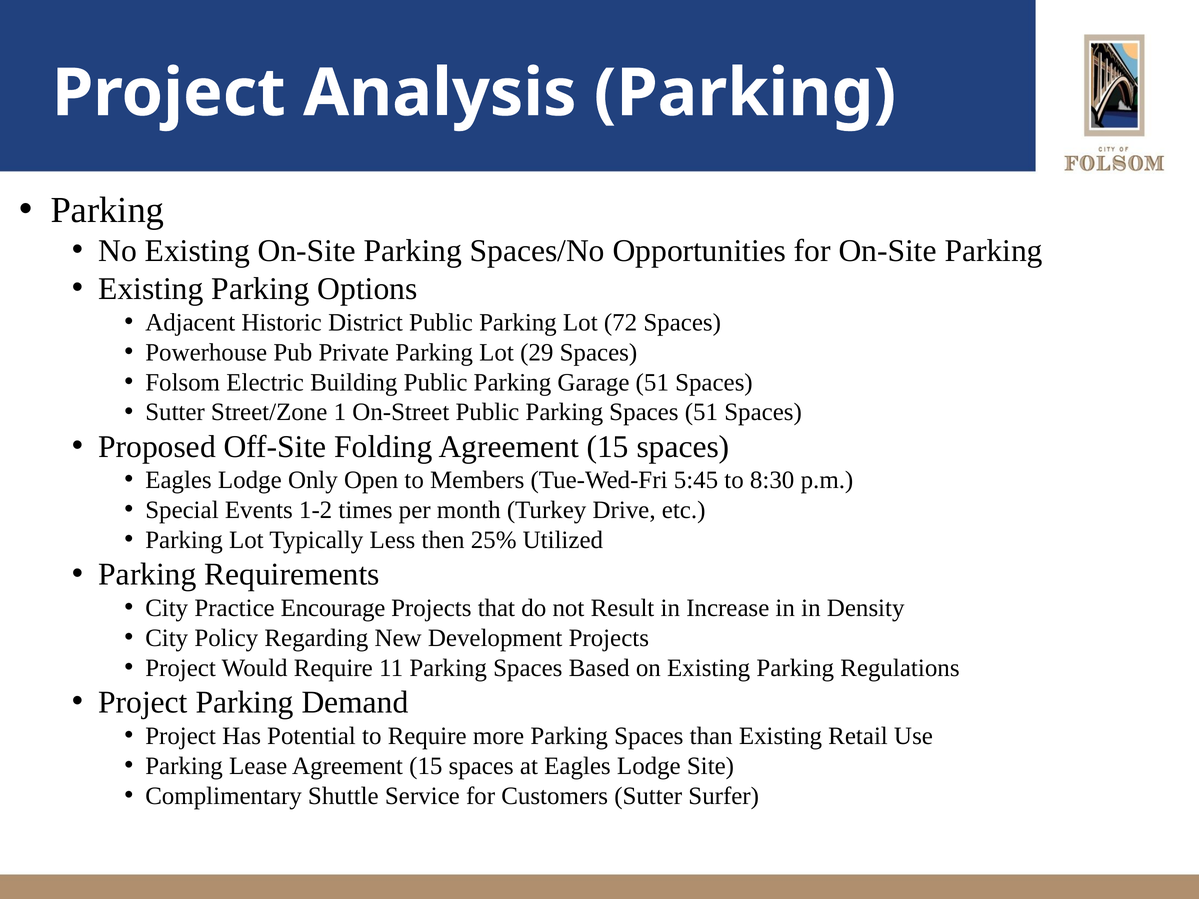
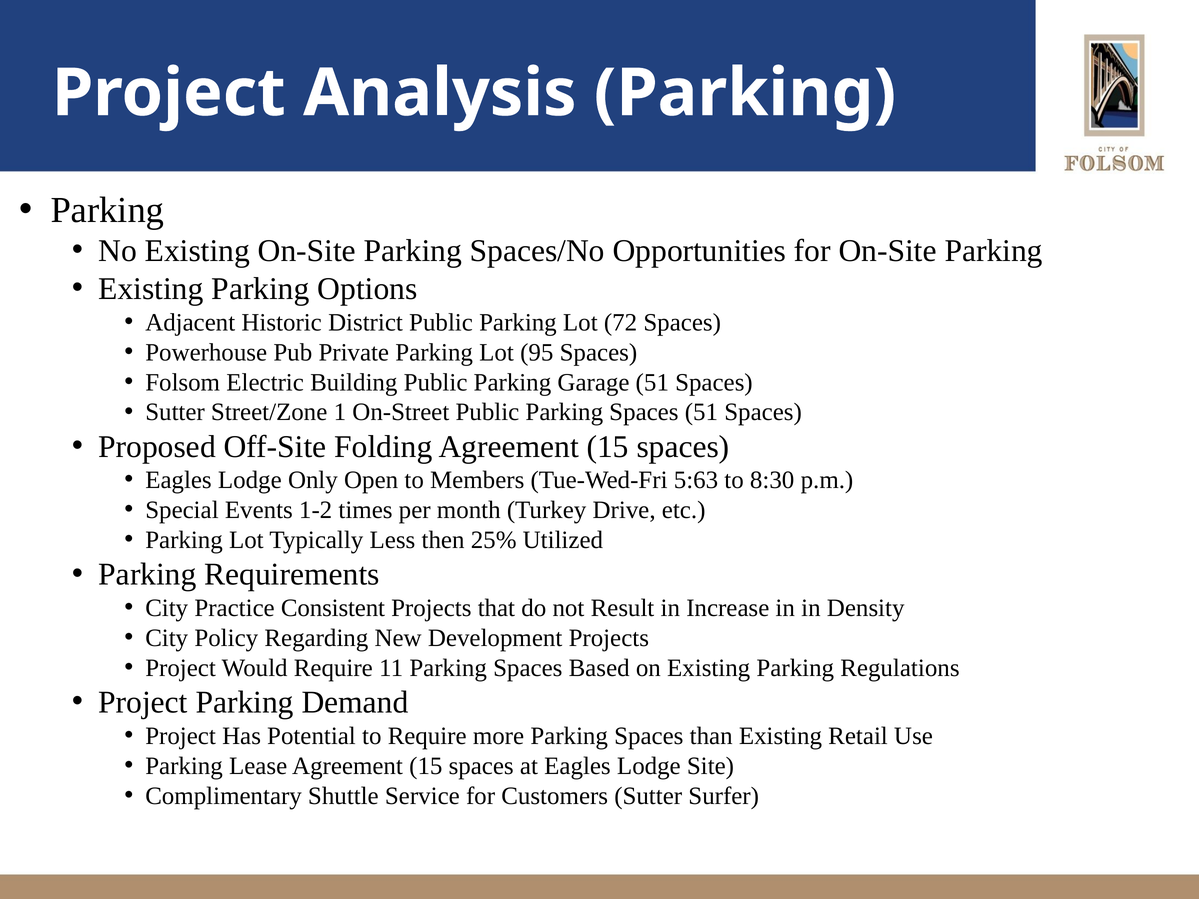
29: 29 -> 95 (537, 352)
5:45: 5:45 -> 5:63 (696, 480)
Encourage: Encourage -> Consistent (333, 608)
